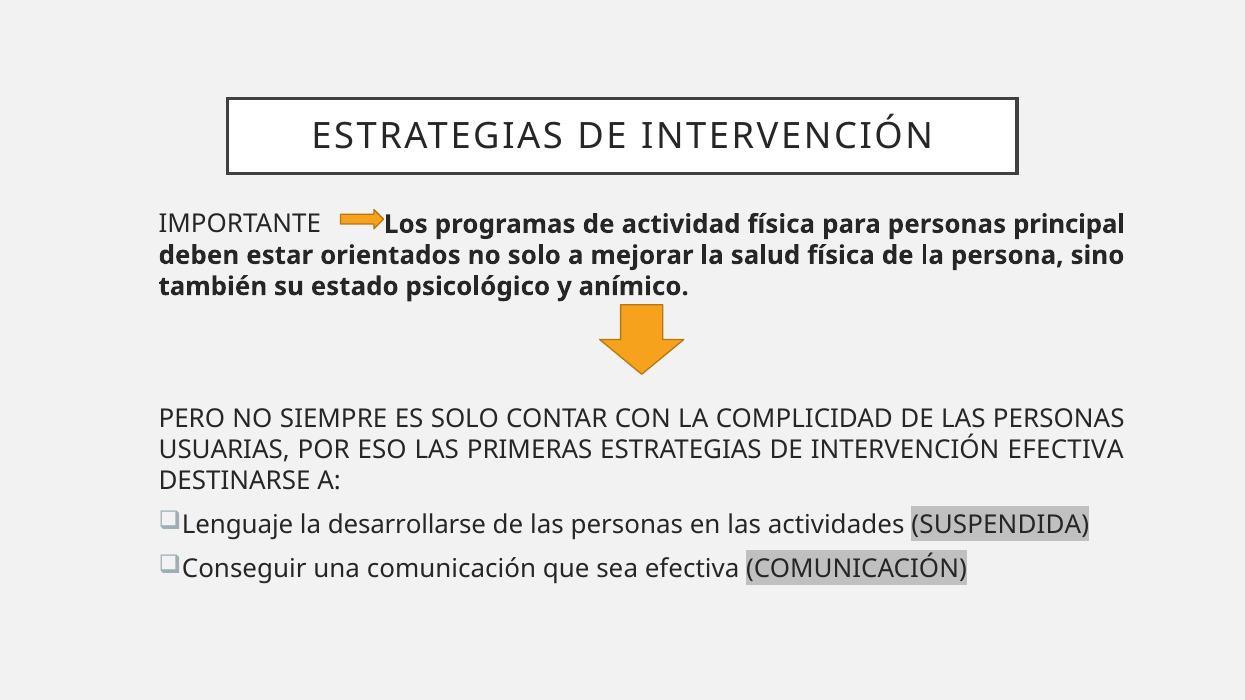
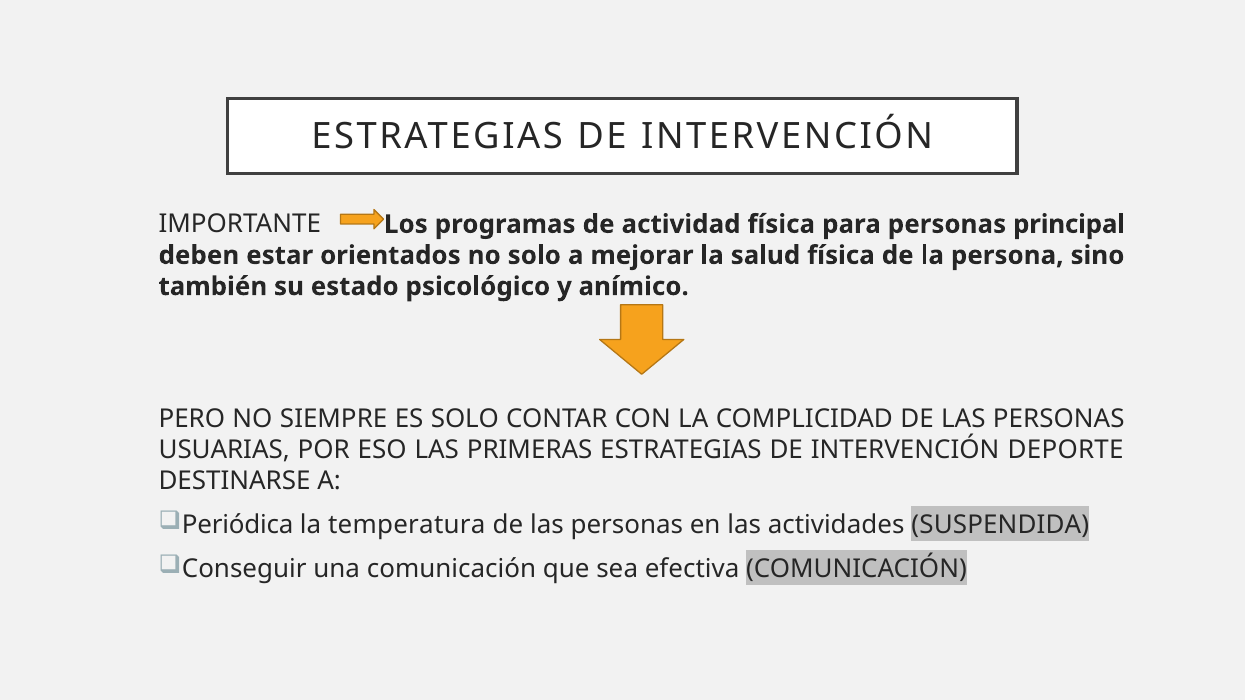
INTERVENCIÓN EFECTIVA: EFECTIVA -> DEPORTE (1066, 450)
Lenguaje: Lenguaje -> Periódica (238, 525)
desarrollarse: desarrollarse -> temperatura (407, 525)
